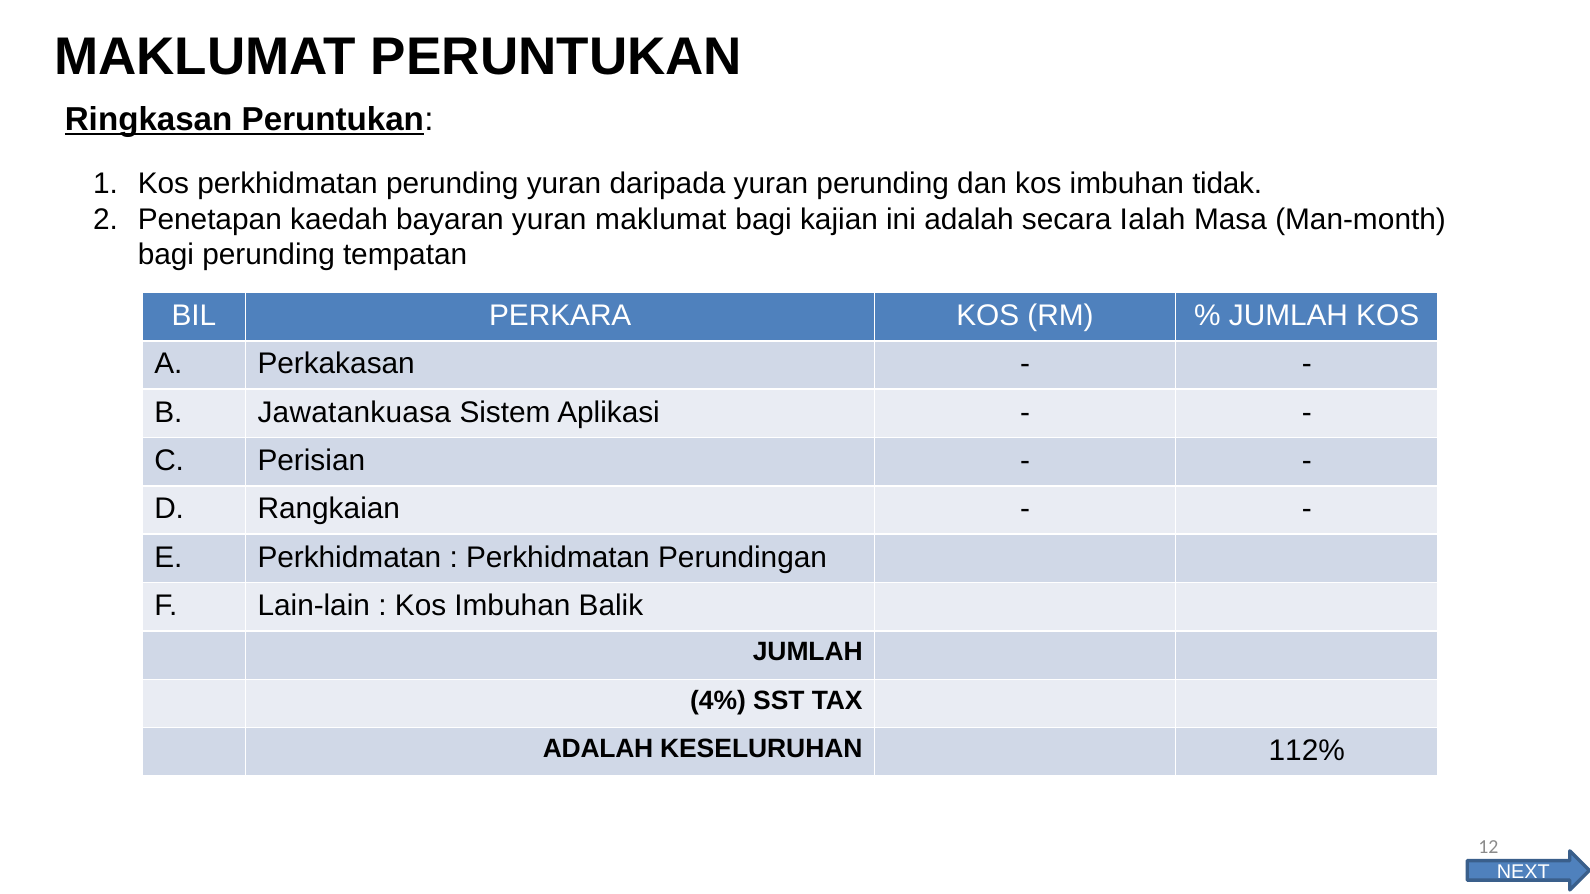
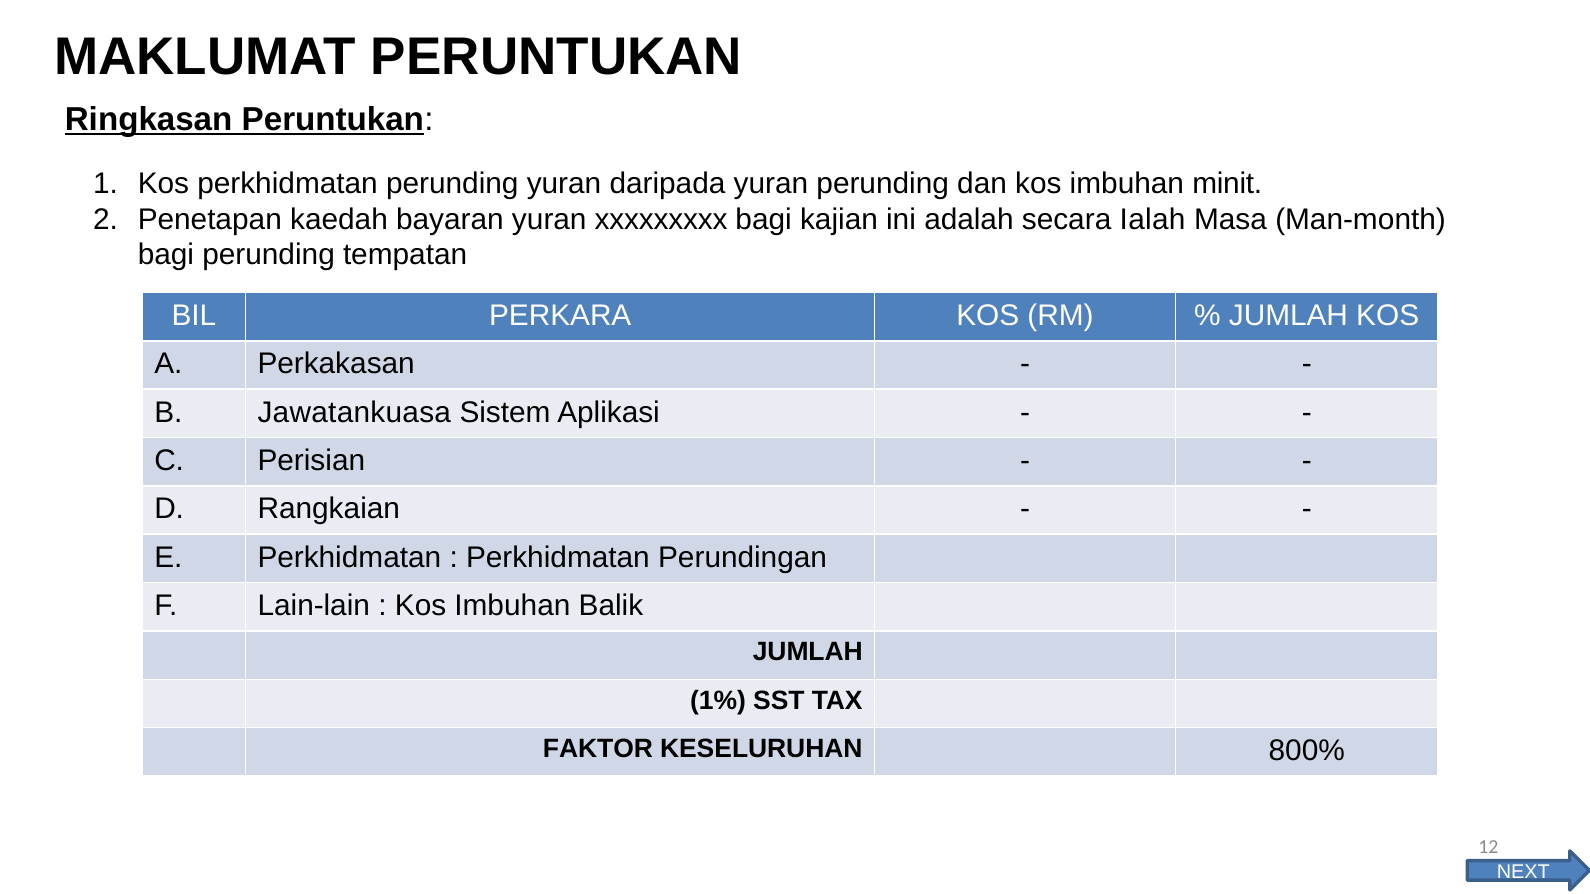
tidak: tidak -> minit (1227, 184)
yuran maklumat: maklumat -> xxxxxxxxx (661, 219)
4%: 4% -> 1% (718, 701)
ADALAH: ADALAH -> FAKTOR (598, 749)
112%: 112% -> 800% (1307, 751)
